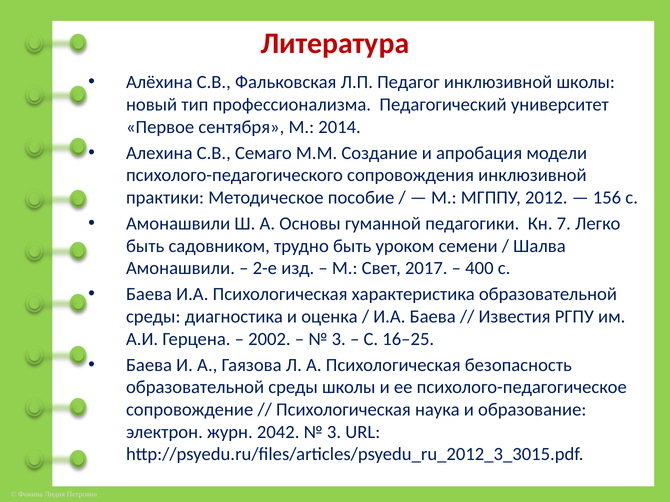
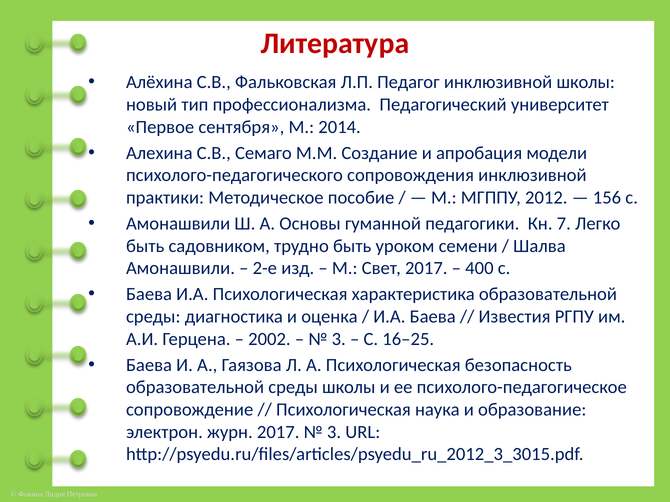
журн 2042: 2042 -> 2017 (278, 432)
